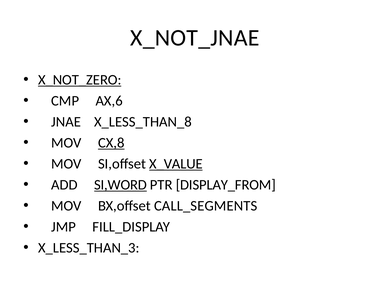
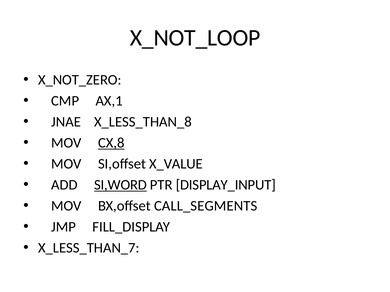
X_NOT_JNAE: X_NOT_JNAE -> X_NOT_LOOP (195, 38)
X_NOT_ZERO underline: present -> none (80, 80)
AX,6: AX,6 -> AX,1 (109, 101)
X_VALUE underline: present -> none (176, 164)
DISPLAY_FROM: DISPLAY_FROM -> DISPLAY_INPUT (226, 185)
X_LESS_THAN_3: X_LESS_THAN_3 -> X_LESS_THAN_7 (89, 248)
